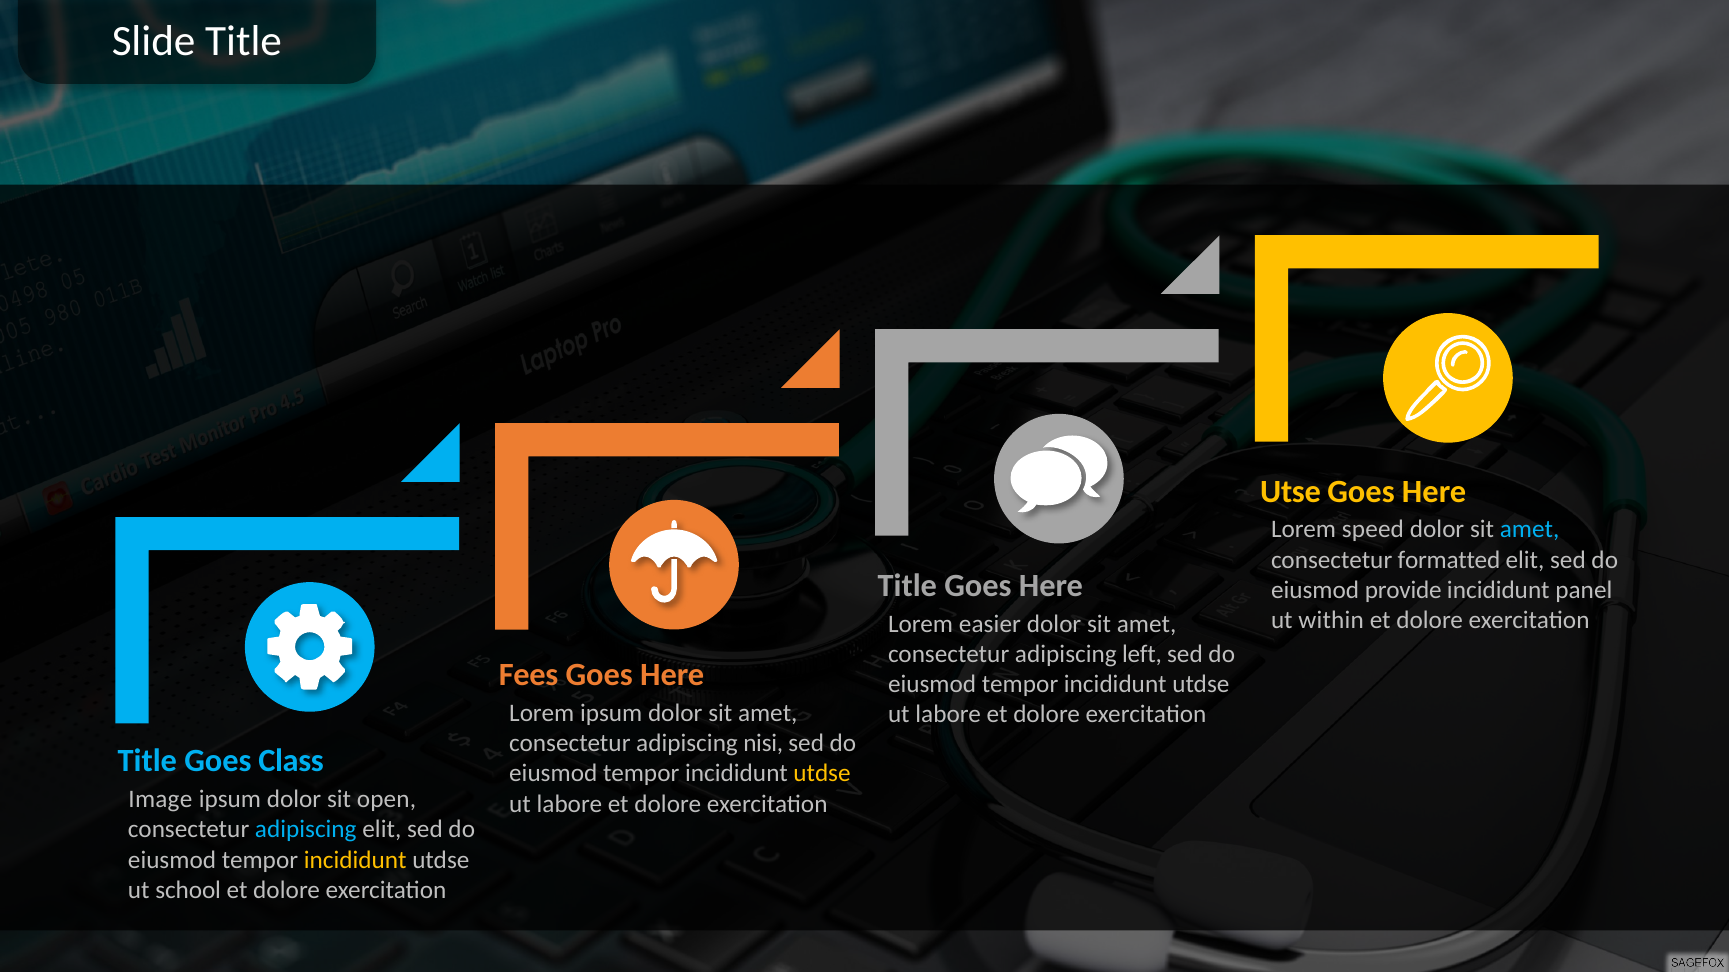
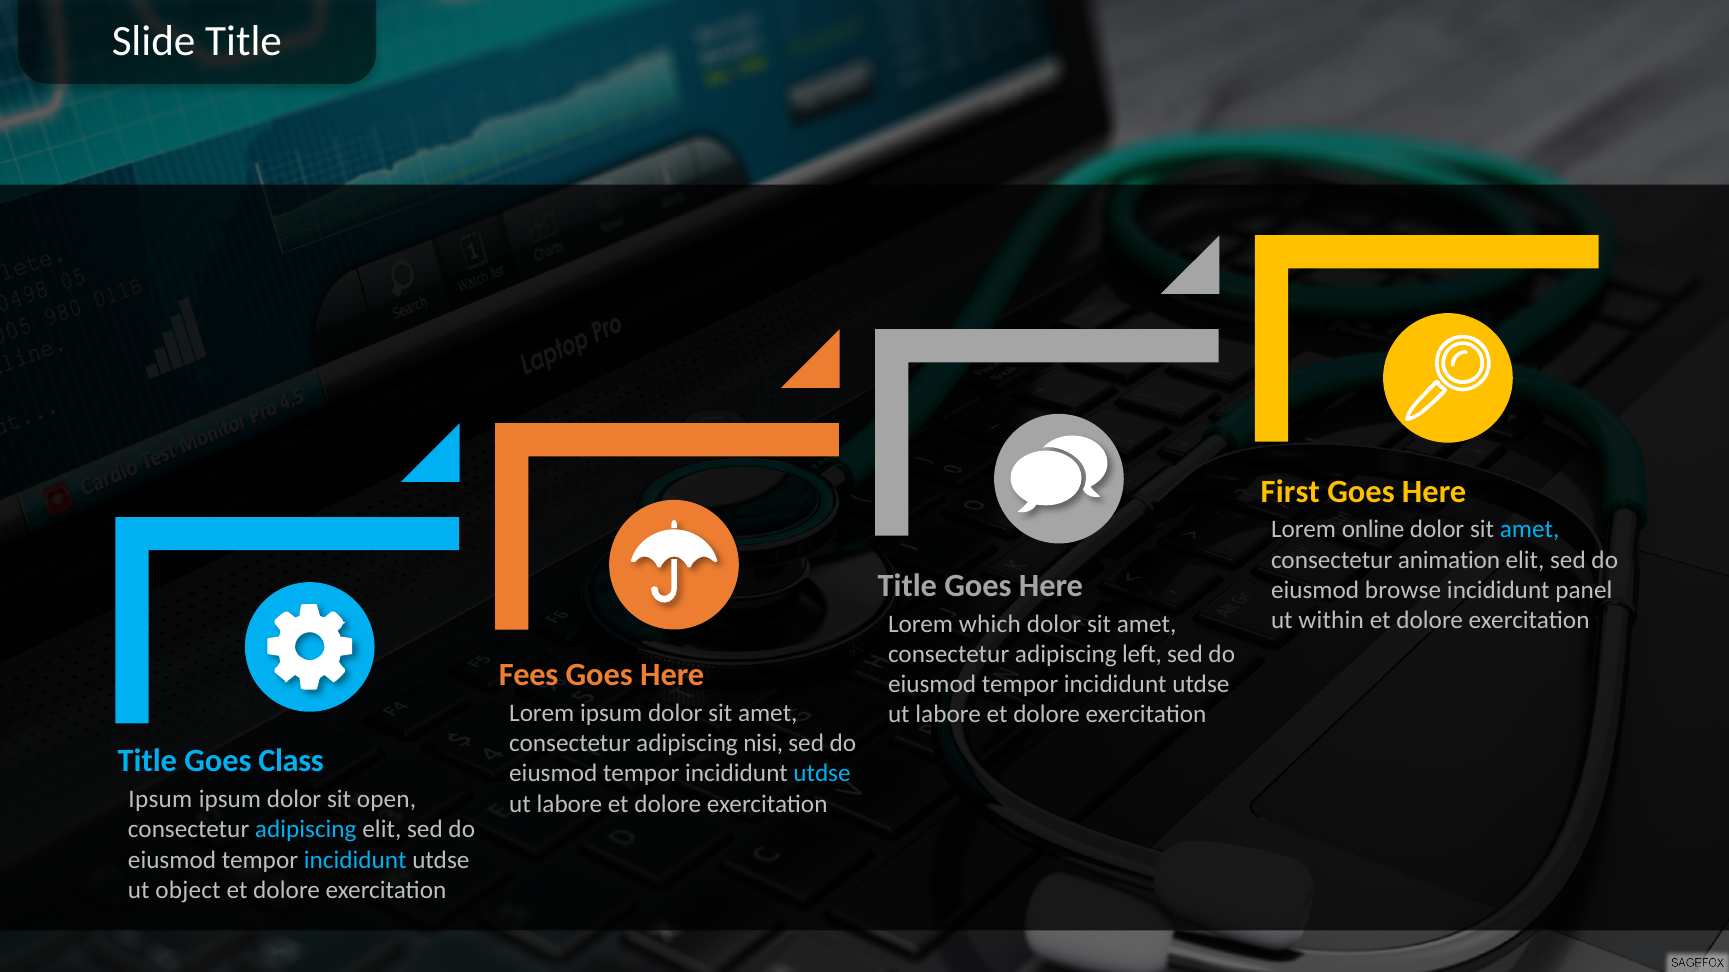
Utse: Utse -> First (1290, 492)
speed: speed -> online (1373, 530)
formatted: formatted -> animation (1449, 560)
provide: provide -> browse (1403, 590)
easier: easier -> which (990, 624)
utdse colour: yellow -> light blue (822, 774)
Image: Image -> Ipsum (160, 800)
incididunt colour: yellow -> light blue (355, 860)
school: school -> object (188, 891)
